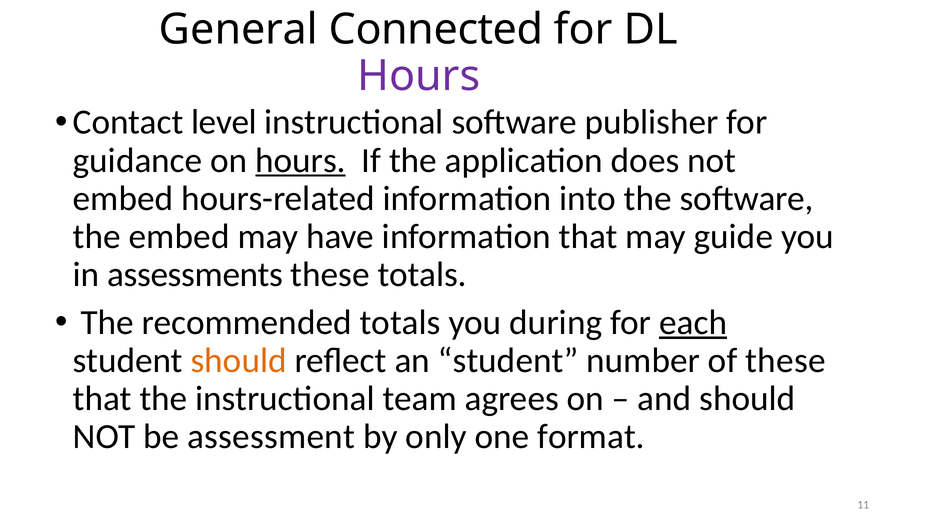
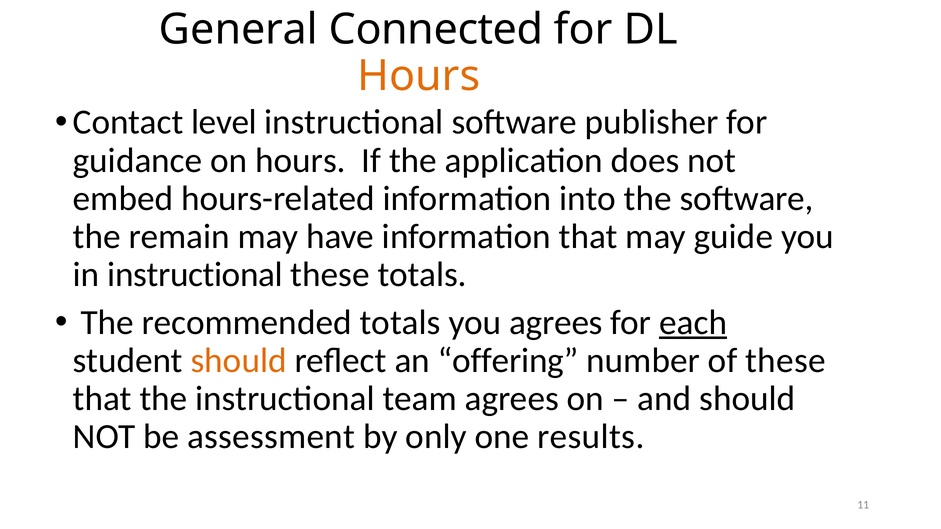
Hours colour: purple -> orange (419, 76)
hours underline: present -> none (301, 160)
the embed: embed -> remain (179, 237)
in assessments: assessments -> instructional (195, 275)
you during: during -> agrees (556, 323)
an student: student -> offering (508, 361)
format: format -> results (591, 437)
